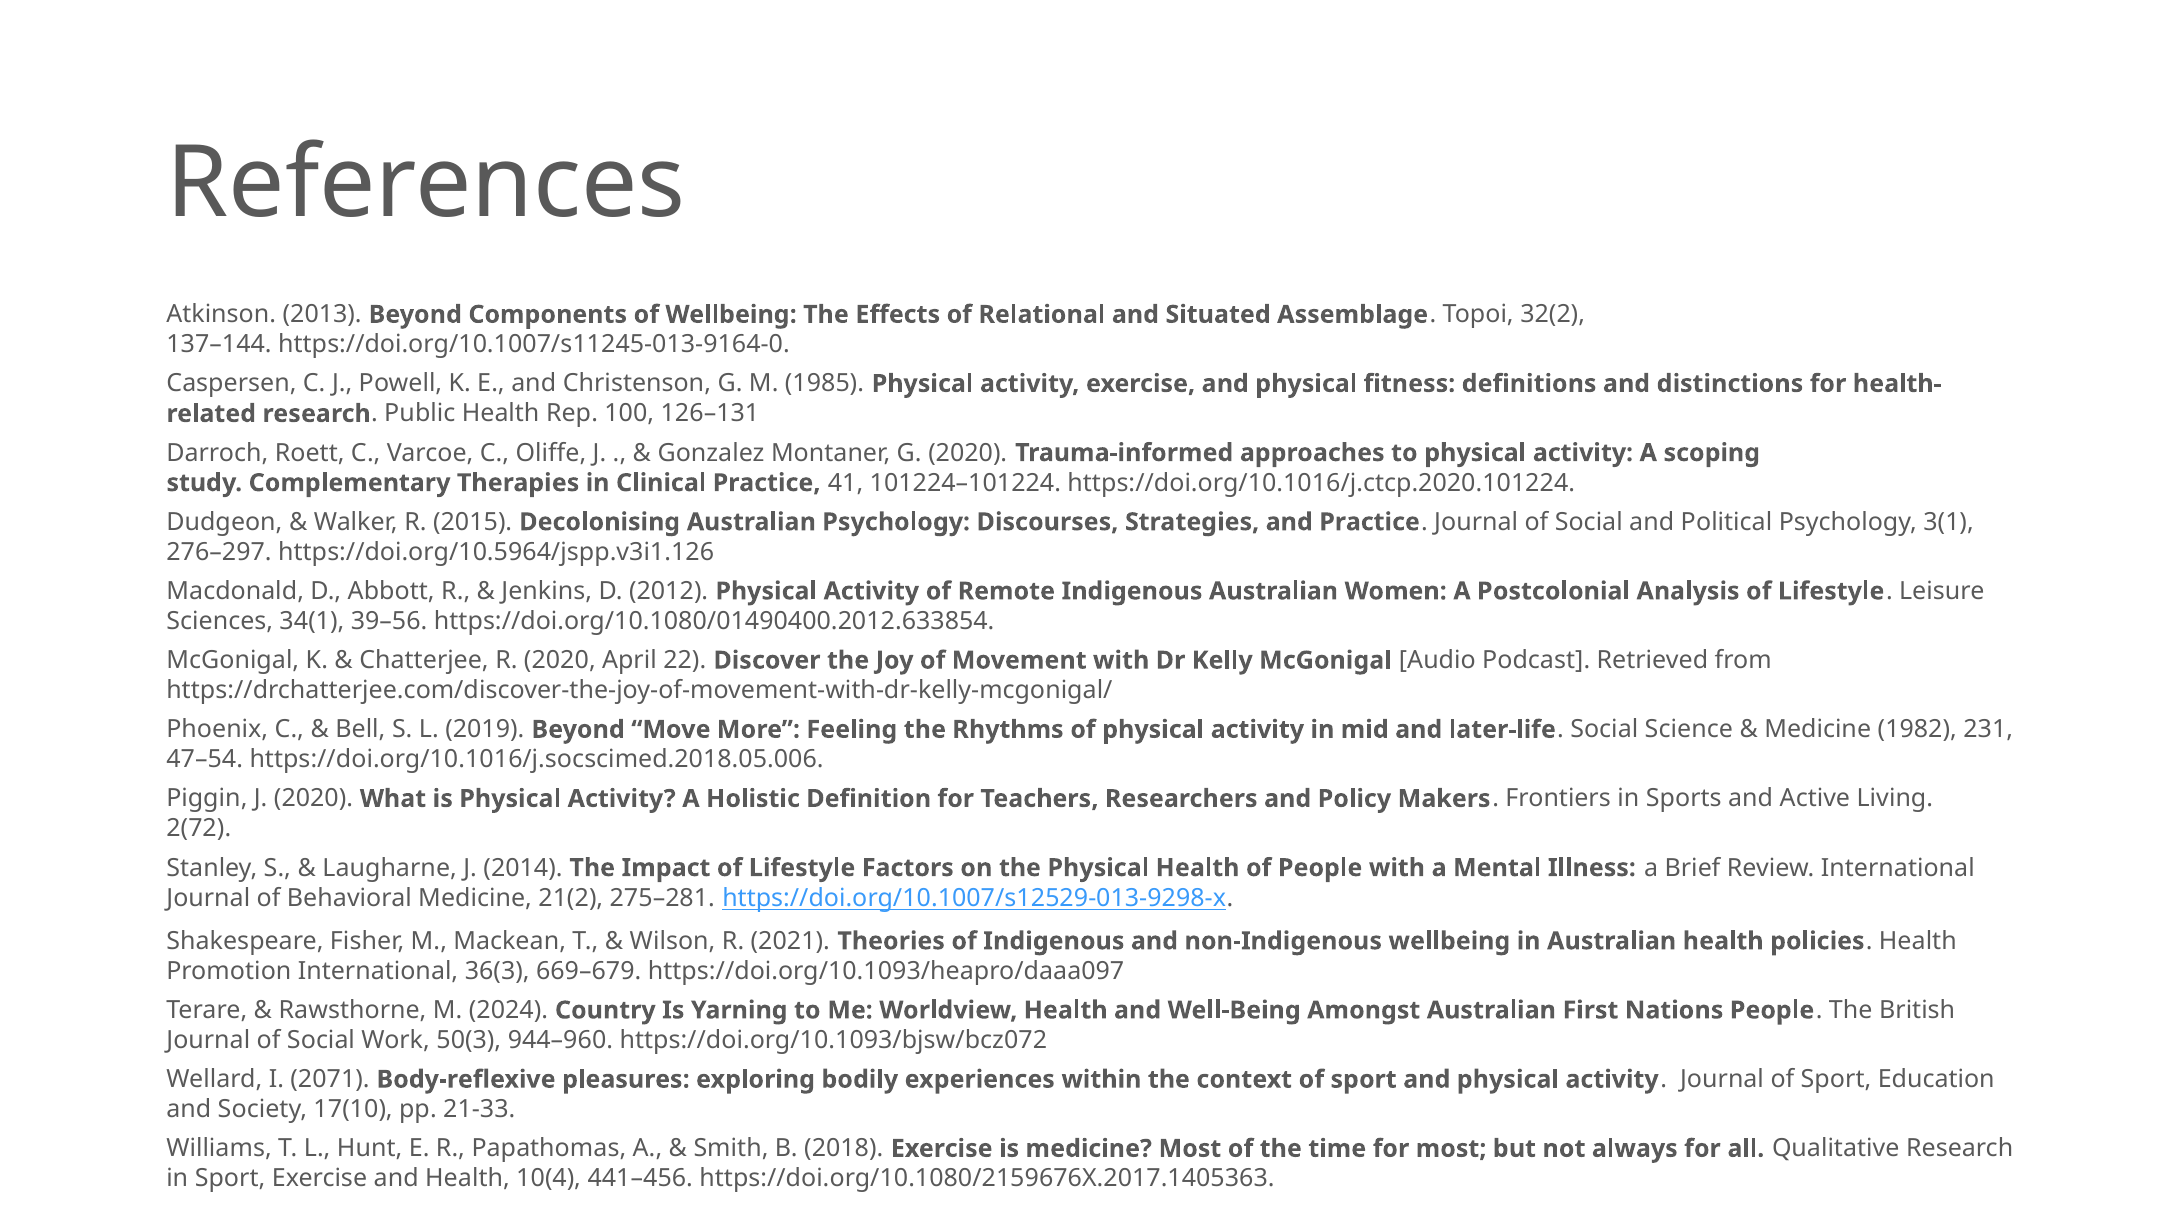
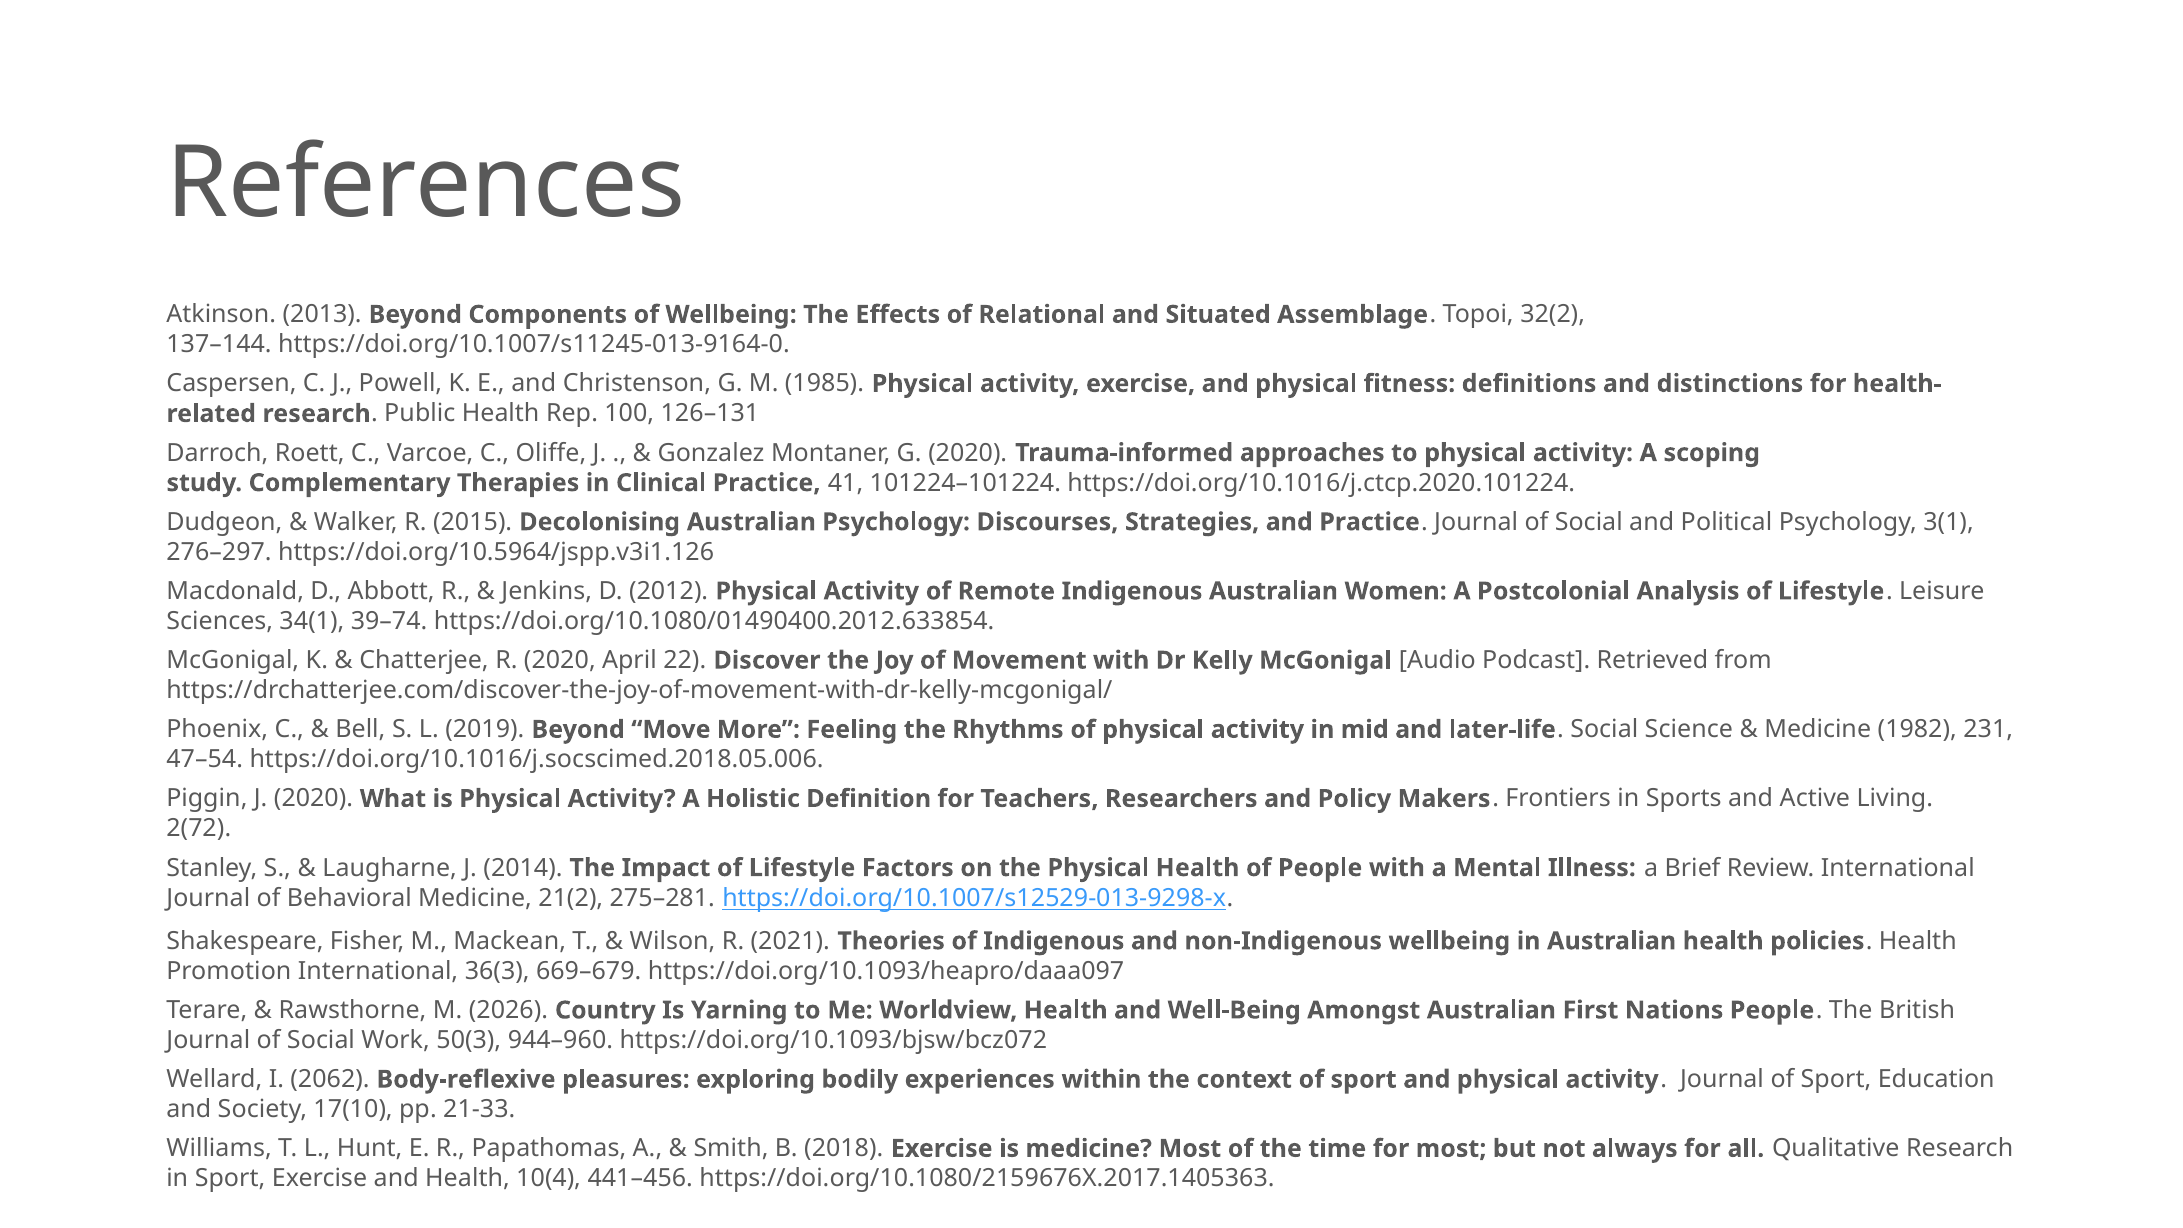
39–56: 39–56 -> 39–74 (389, 621)
2024: 2024 -> 2026 (509, 1010)
2071: 2071 -> 2062 (330, 1079)
